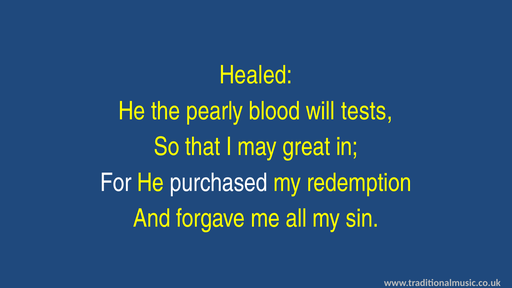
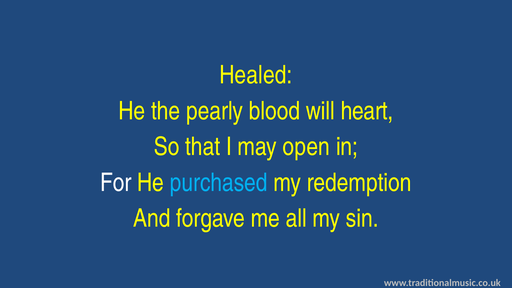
tests: tests -> heart (367, 111)
great: great -> open (306, 147)
purchased colour: white -> light blue (219, 183)
